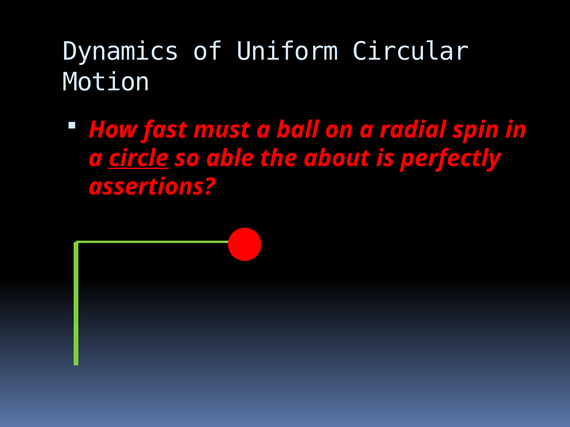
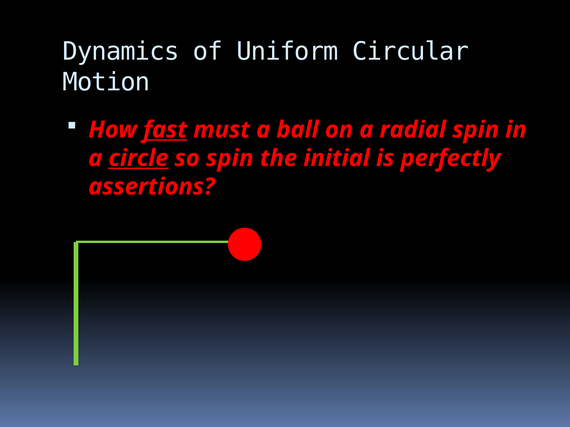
fast underline: none -> present (165, 130)
so able: able -> spin (230, 158)
about: about -> initial (337, 158)
